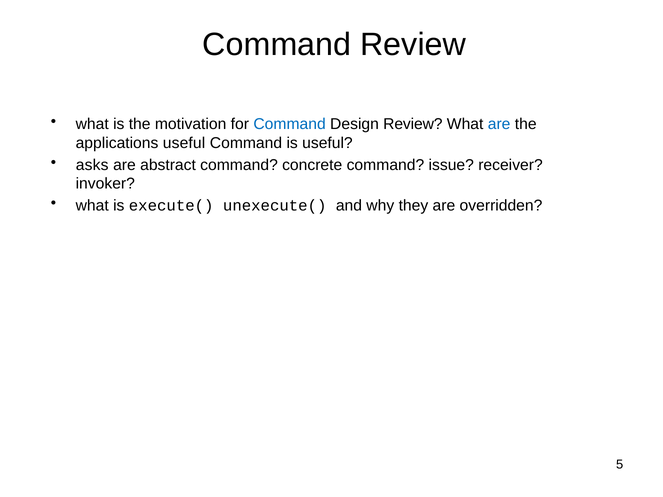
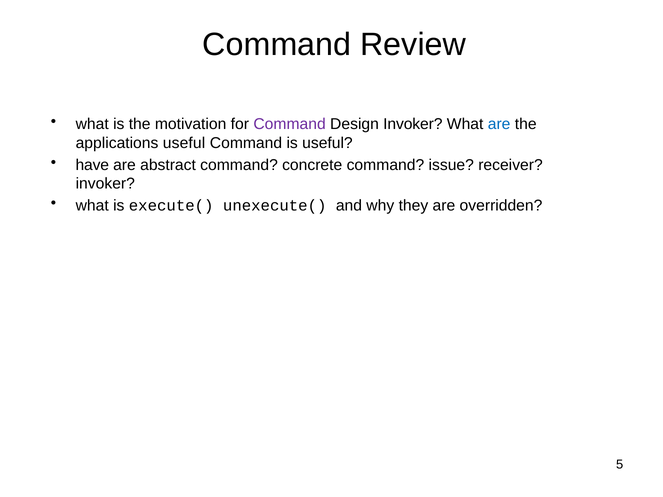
Command colour: blue -> purple (290, 124)
Design Review: Review -> Invoker (413, 124)
asks: asks -> have (92, 165)
